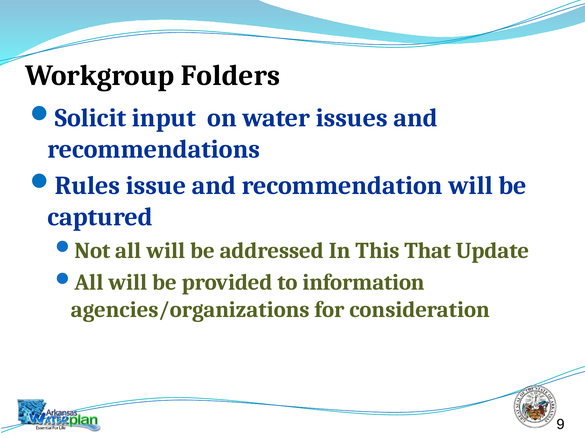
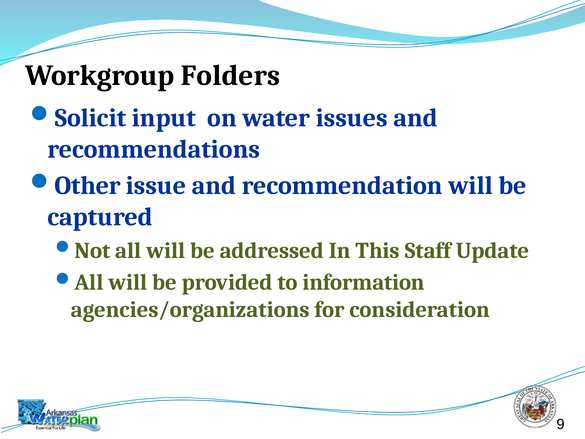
Rules: Rules -> Other (88, 186)
That: That -> Staff (428, 250)
